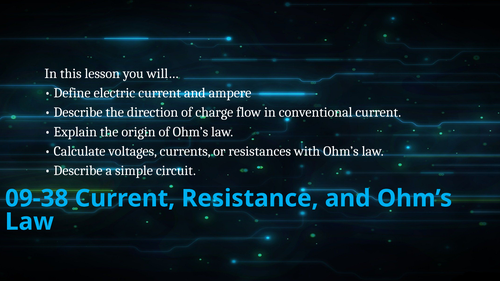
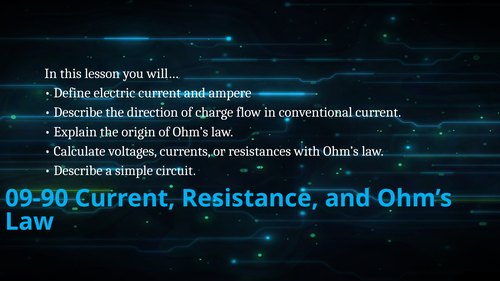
09-38: 09-38 -> 09-90 (37, 199)
